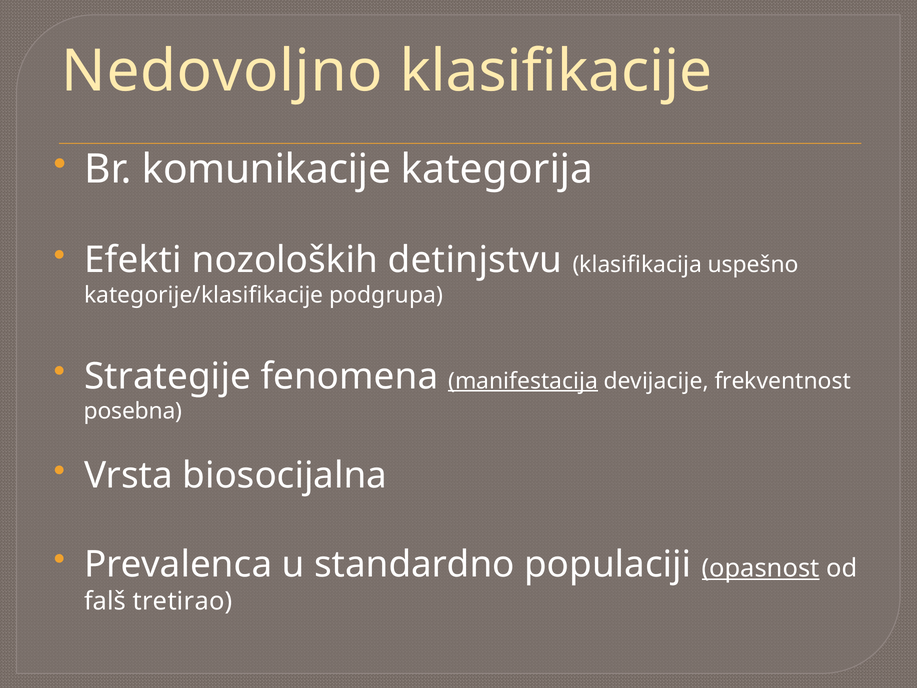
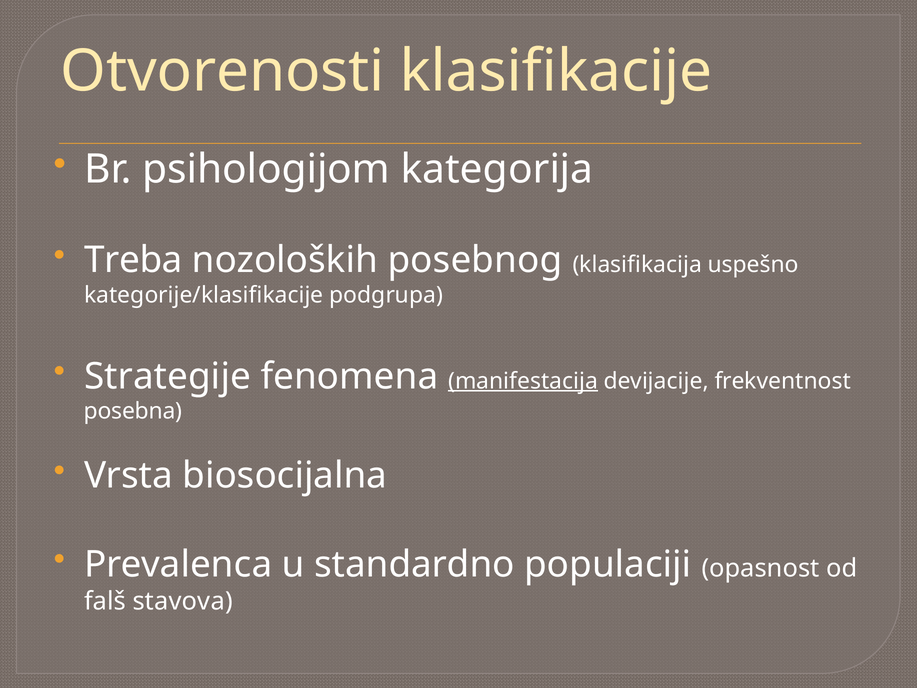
Nedovoljno: Nedovoljno -> Otvorenosti (222, 71)
komunikacije: komunikacije -> psihologijom (266, 169)
Efekti: Efekti -> Treba (133, 260)
detinjstvu: detinjstvu -> posebnog (475, 260)
opasnost underline: present -> none (761, 568)
tretirao: tretirao -> stavova (183, 601)
